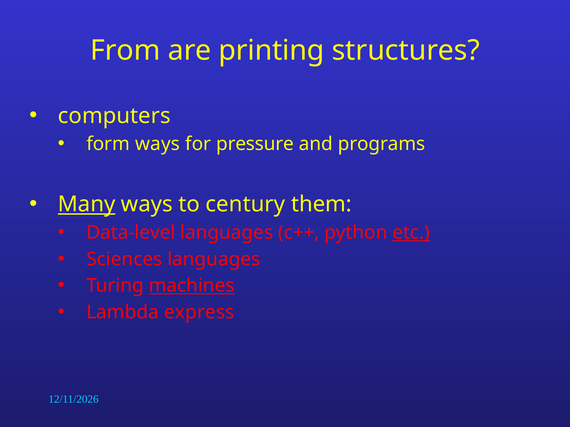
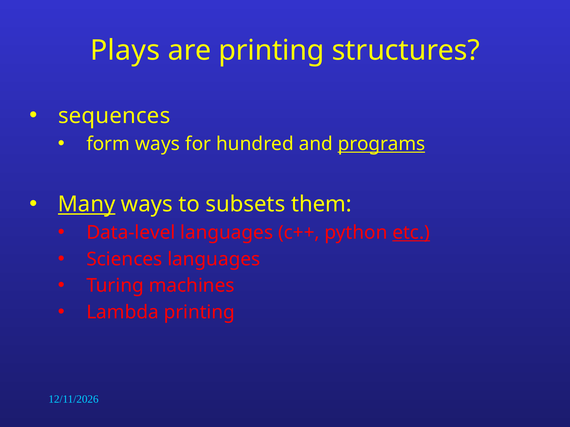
From: From -> Plays (125, 50)
computers: computers -> sequences (114, 116)
pressure: pressure -> hundred (255, 144)
programs underline: none -> present (382, 144)
century: century -> subsets (245, 205)
machines underline: present -> none (192, 286)
Lambda express: express -> printing (199, 313)
